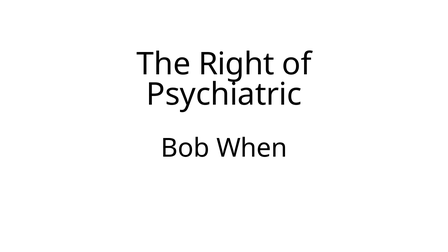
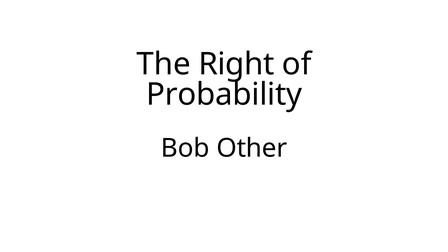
Psychiatric: Psychiatric -> Probability (224, 95)
When: When -> Other (252, 148)
